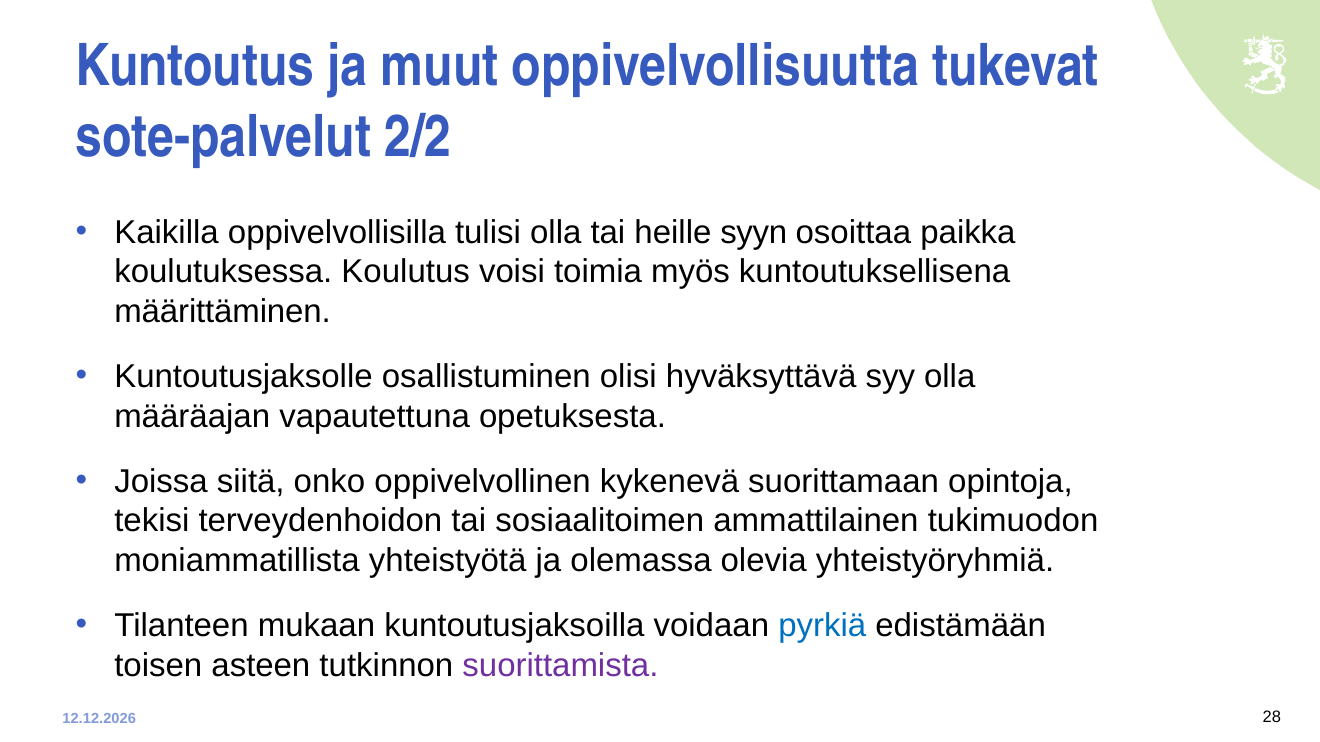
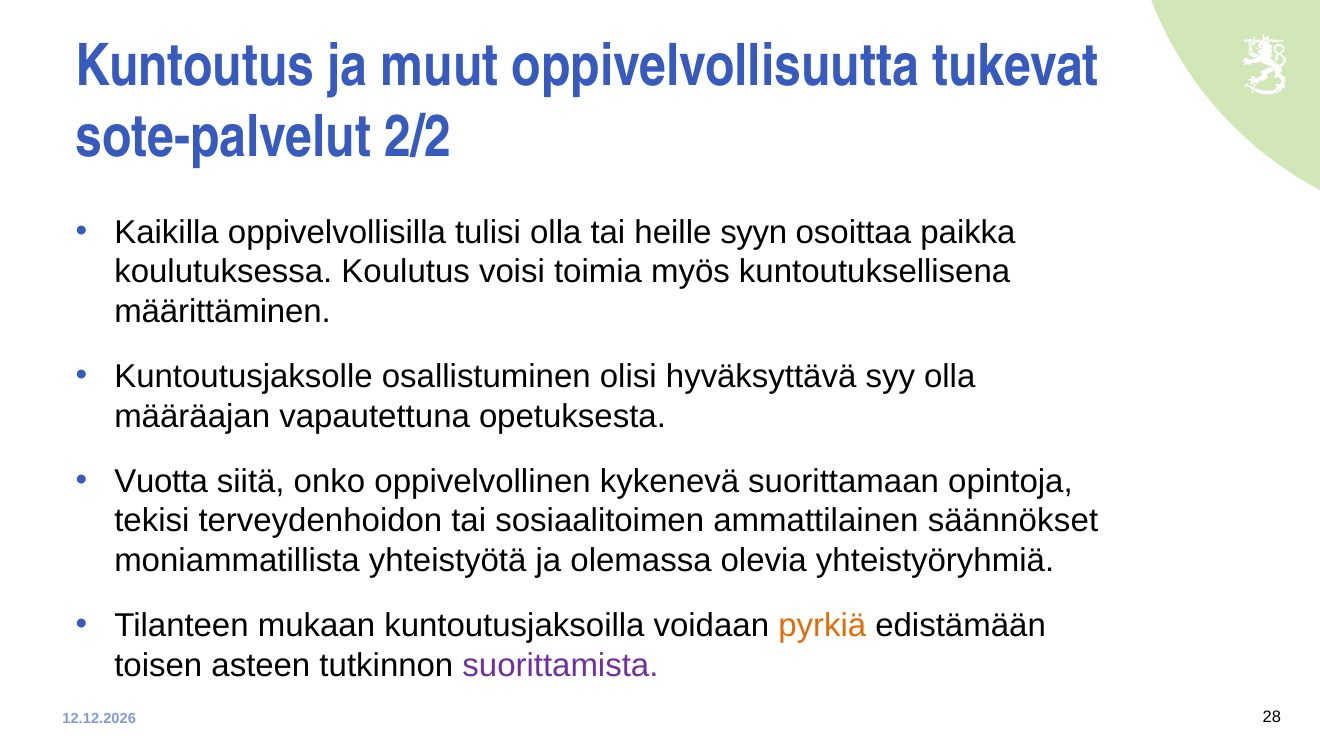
Joissa: Joissa -> Vuotta (161, 482)
tukimuodon: tukimuodon -> säännökset (1013, 521)
pyrkiä colour: blue -> orange (822, 626)
